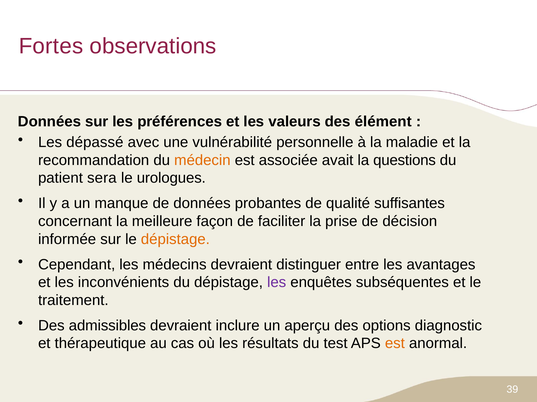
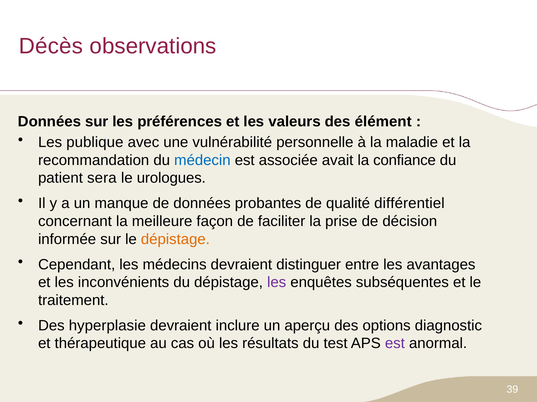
Fortes: Fortes -> Décès (51, 46)
dépassé: dépassé -> publique (95, 143)
médecin colour: orange -> blue (202, 160)
questions: questions -> confiance (405, 160)
suffisantes: suffisantes -> différentiel (409, 204)
admissibles: admissibles -> hyperplasie (107, 326)
est colour: orange -> purple (395, 344)
